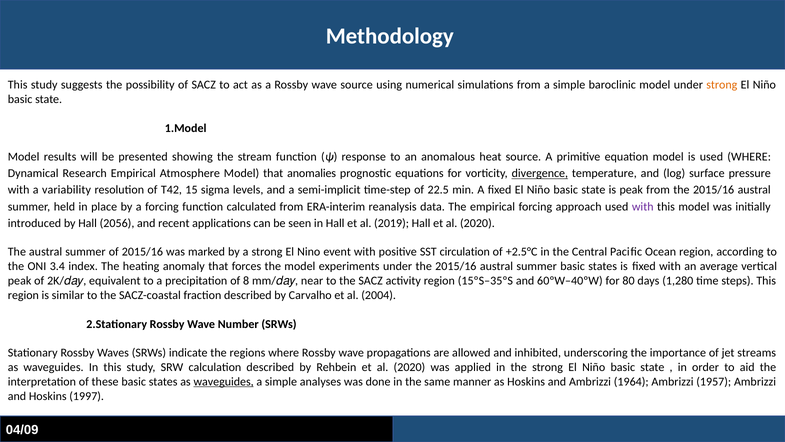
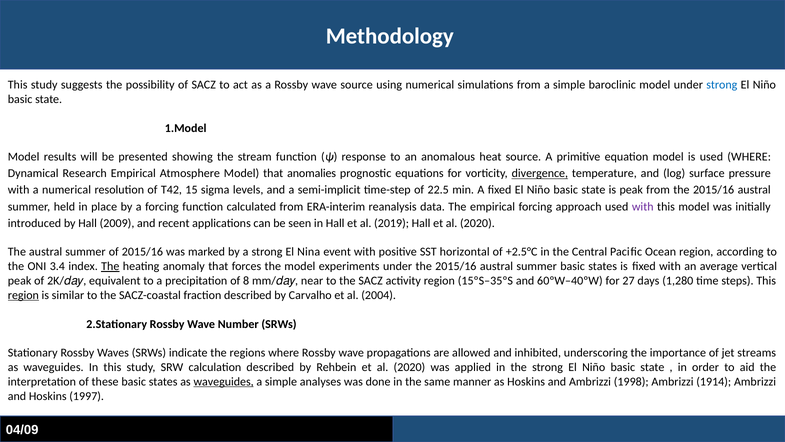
strong colour: orange -> blue (722, 85)
a variability: variability -> numerical (67, 190)
2056: 2056 -> 2009 (117, 223)
Nino: Nino -> Nina (309, 252)
circulation: circulation -> horizontal (465, 252)
The underline: none -> present (110, 266)
80: 80 -> 27 (628, 281)
region underline: none -> present (23, 295)
1964: 1964 -> 1998 (631, 381)
1957: 1957 -> 1914 (714, 381)
